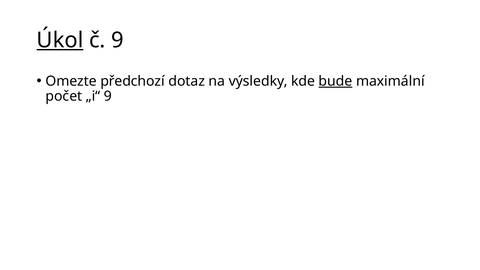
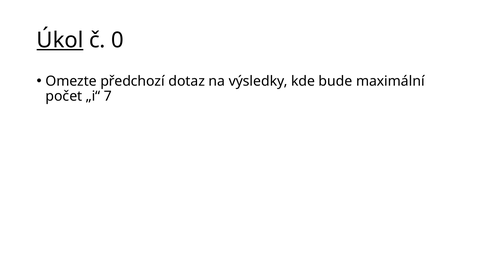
č 9: 9 -> 0 (118, 40)
bude underline: present -> none (336, 81)
„i“ 9: 9 -> 7 (108, 96)
